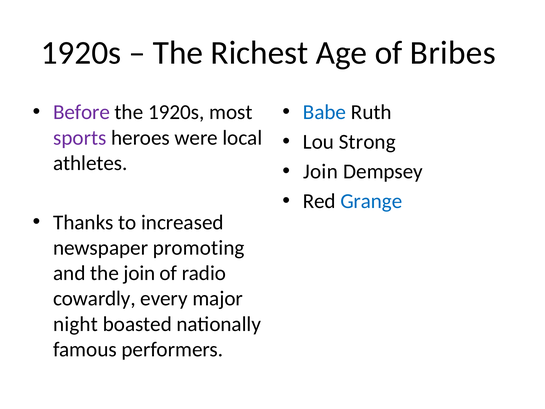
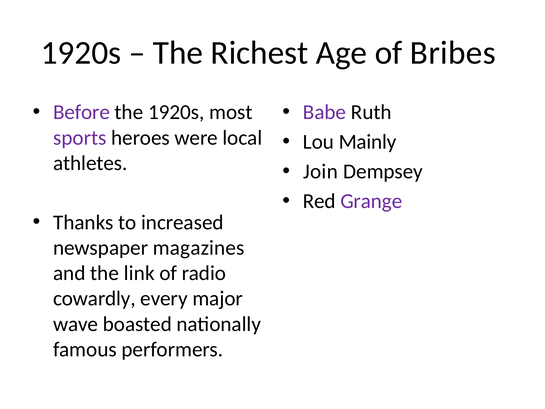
Babe colour: blue -> purple (325, 112)
Strong: Strong -> Mainly (367, 142)
Grange colour: blue -> purple (371, 201)
promoting: promoting -> magazines (199, 248)
the join: join -> link (139, 273)
night: night -> wave (76, 324)
